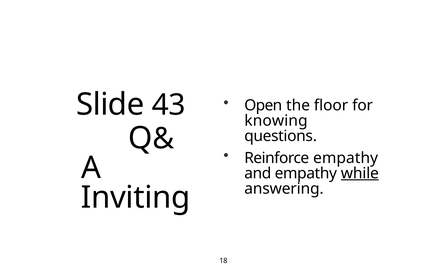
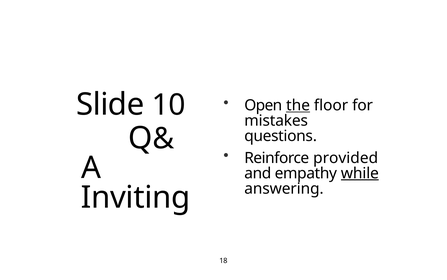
43: 43 -> 10 (169, 105)
the underline: none -> present (298, 105)
knowing: knowing -> mistakes (276, 121)
Reinforce empathy: empathy -> provided (346, 158)
